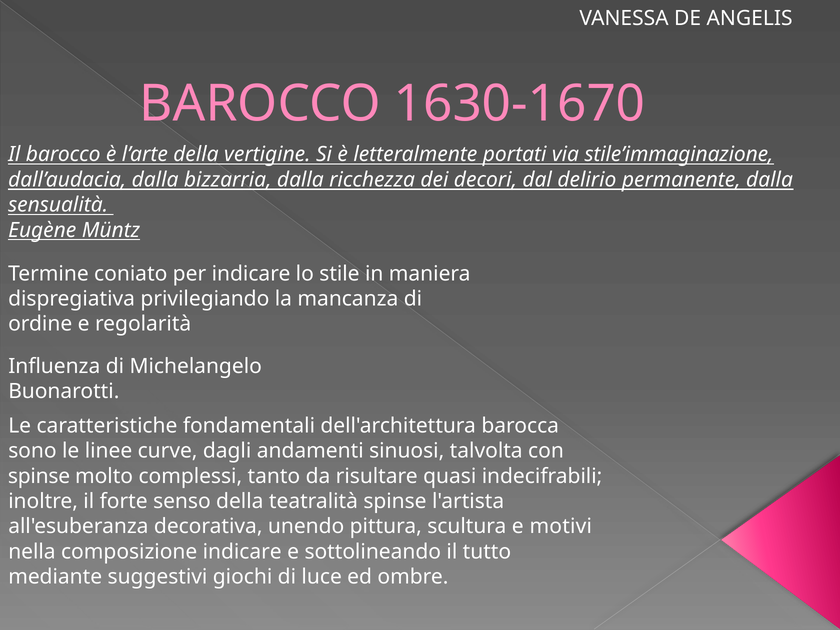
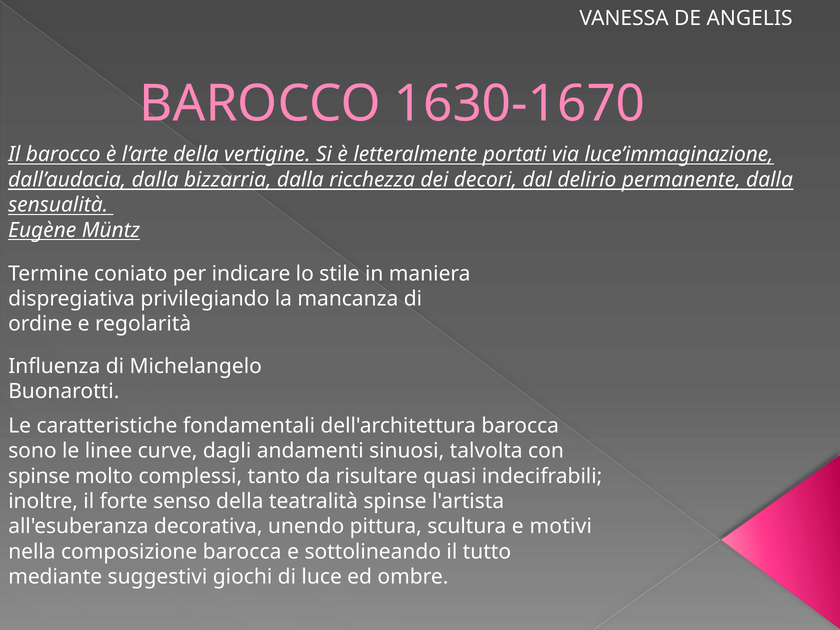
stile’immaginazione: stile’immaginazione -> luce’immaginazione (679, 155)
composizione indicare: indicare -> barocca (242, 552)
